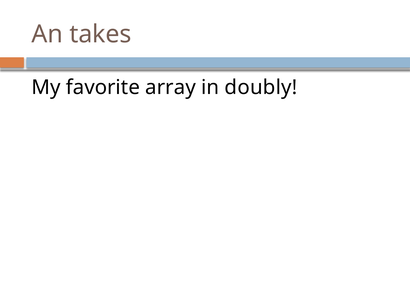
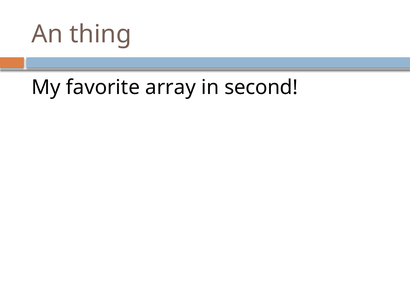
takes: takes -> thing (100, 34)
doubly: doubly -> second (261, 88)
